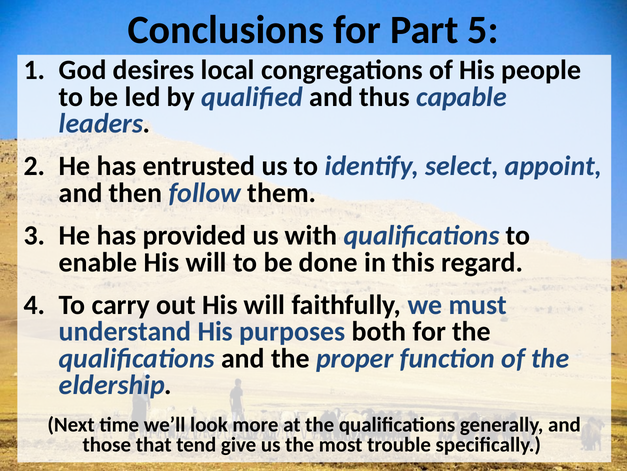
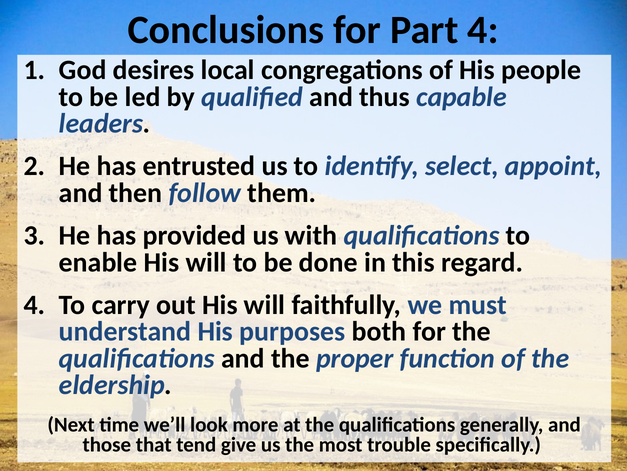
Part 5: 5 -> 4 (483, 30)
